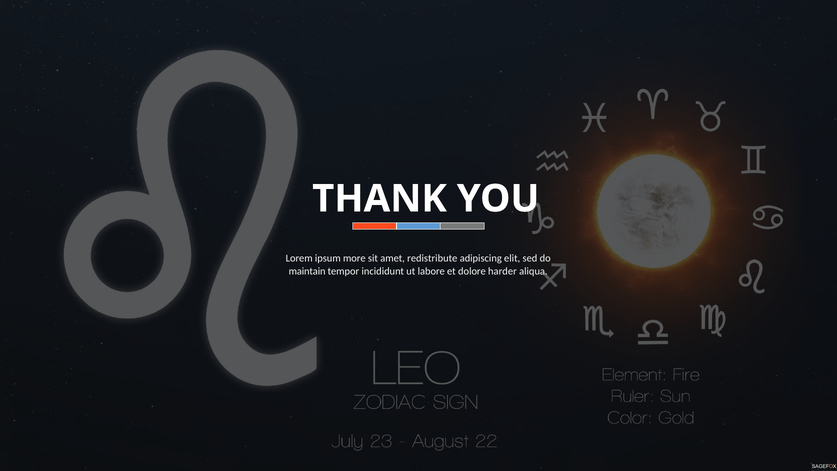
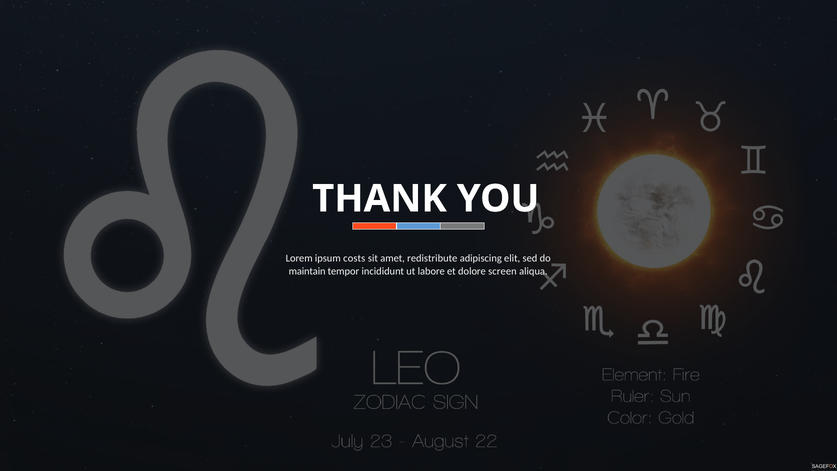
more: more -> costs (354, 258)
harder: harder -> screen (502, 271)
